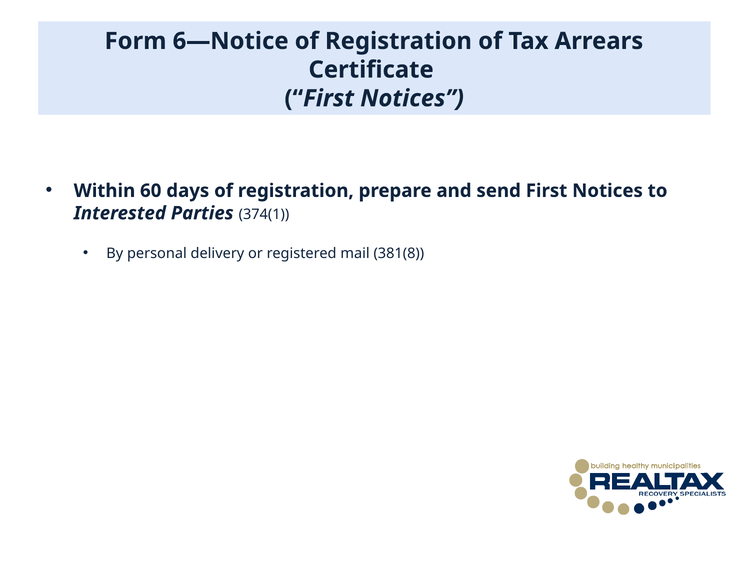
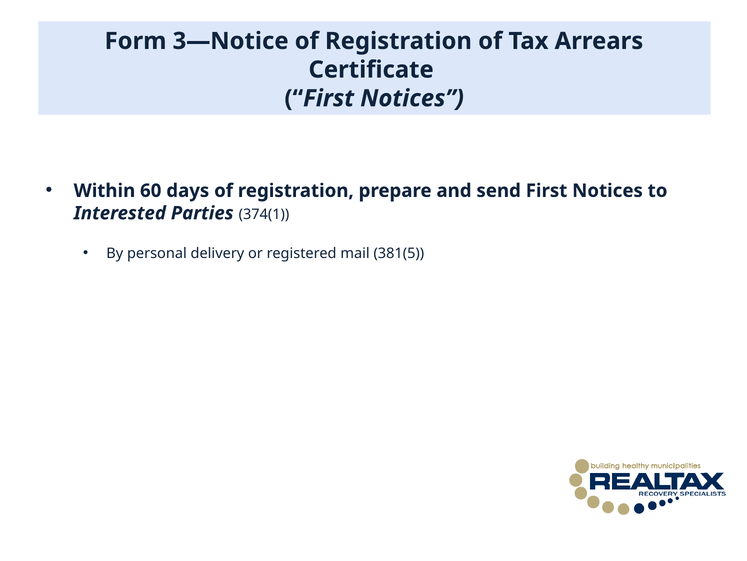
6—Notice: 6—Notice -> 3—Notice (231, 41)
381(8: 381(8 -> 381(5 (399, 253)
